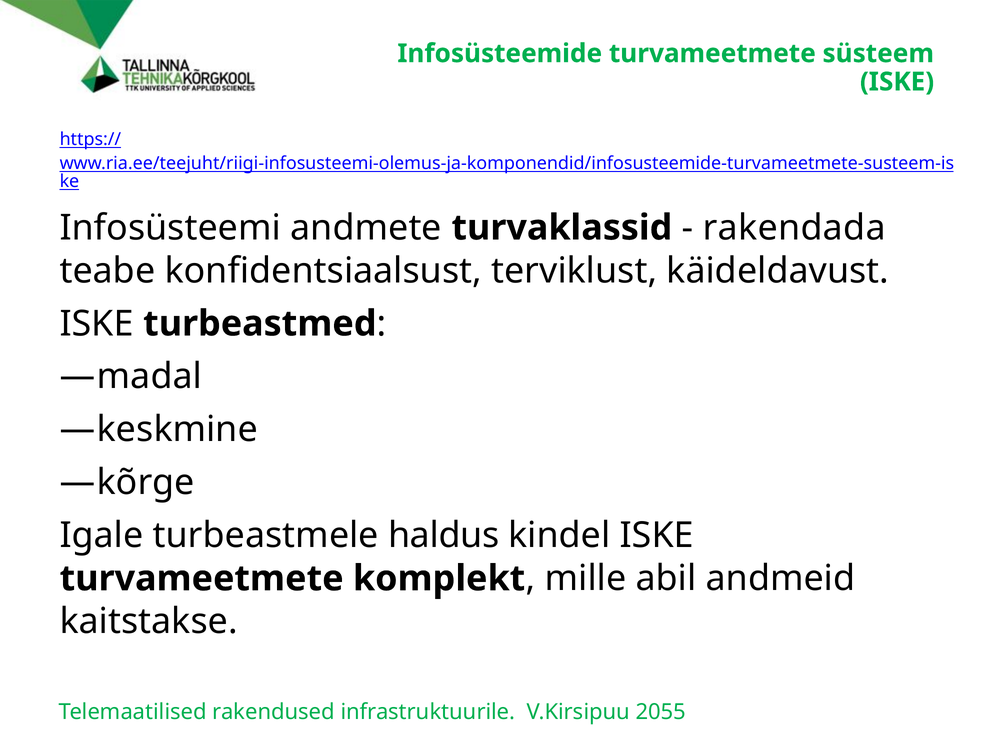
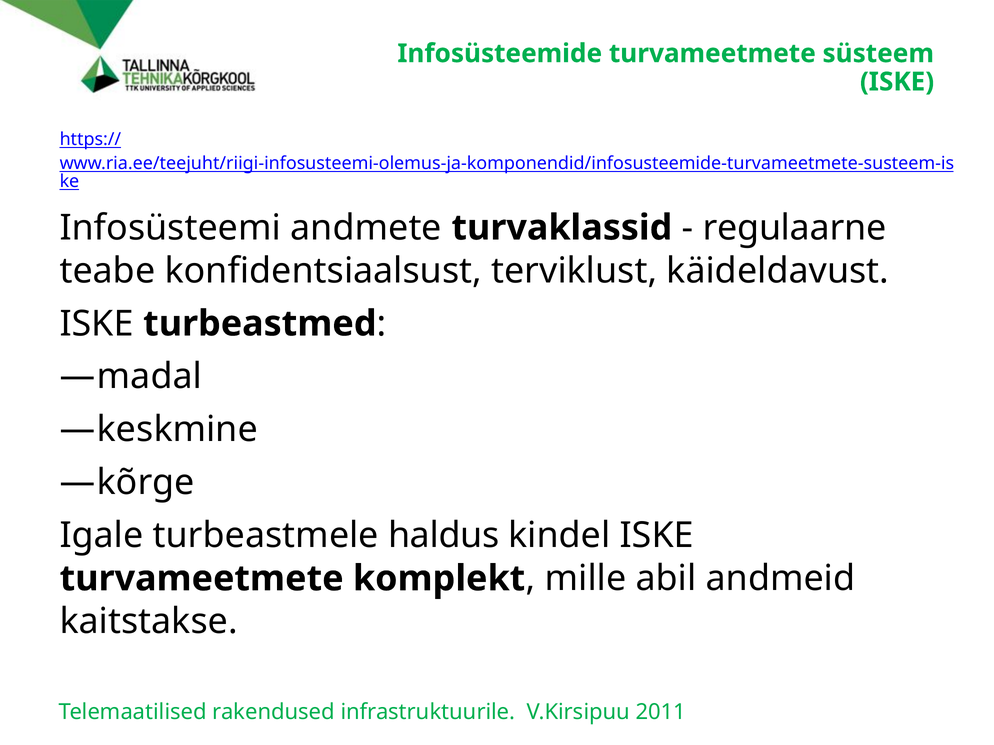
rakendada: rakendada -> regulaarne (795, 228)
2055: 2055 -> 2011 (661, 712)
